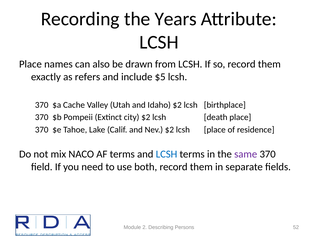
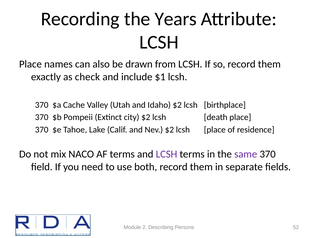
refers: refers -> check (87, 77)
$5: $5 -> $1 (160, 77)
LCSH colour: blue -> purple (167, 154)
